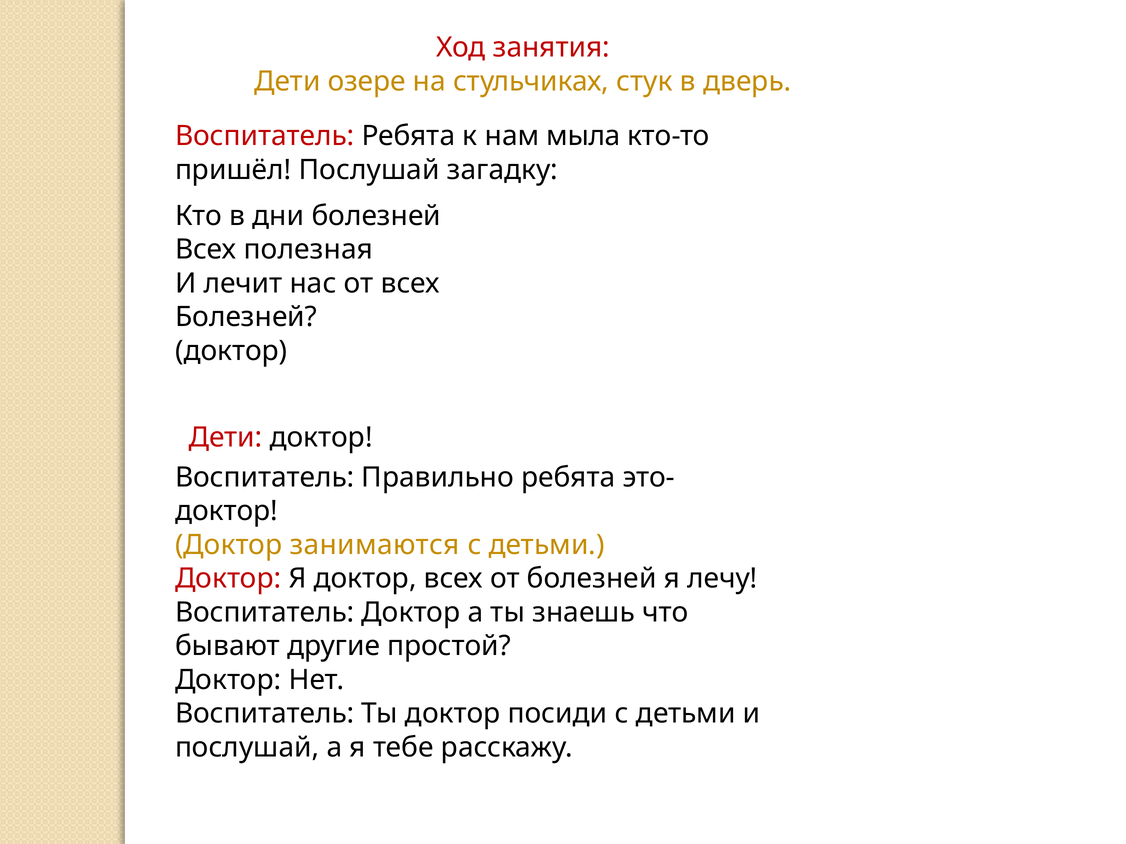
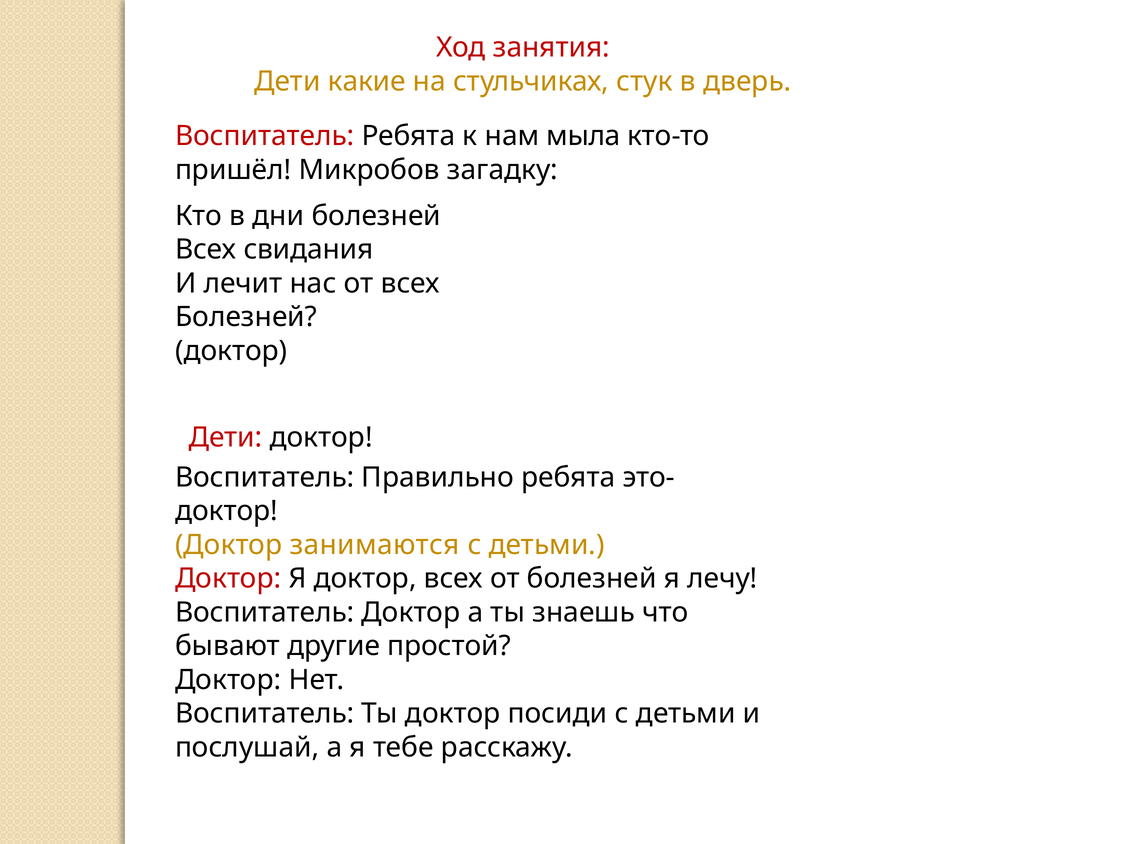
озере: озере -> какие (367, 81)
пришёл Послушай: Послушай -> Микробов (369, 170)
полезная: полезная -> свидания (308, 250)
